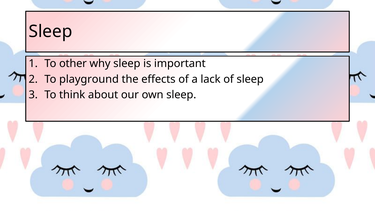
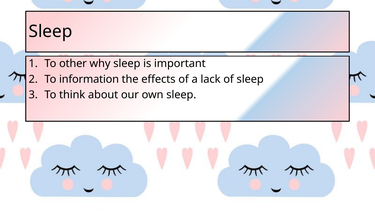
playground: playground -> information (89, 79)
